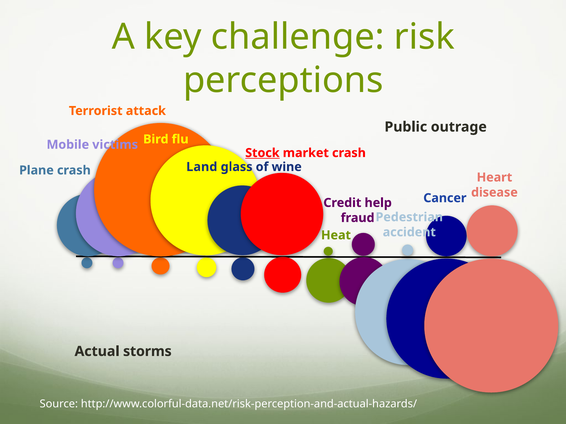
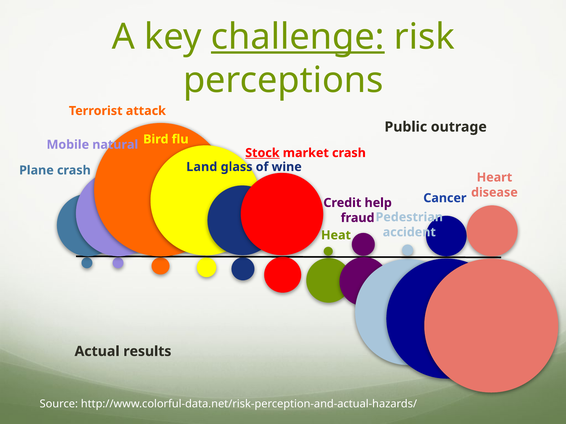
challenge underline: none -> present (298, 37)
victims: victims -> natural (115, 145)
storms: storms -> results (147, 352)
